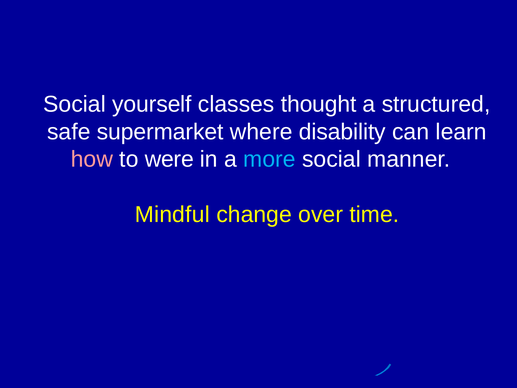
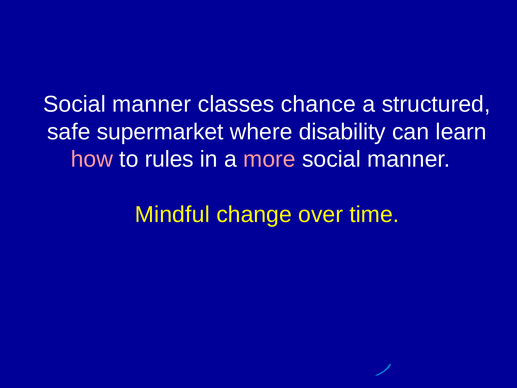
yourself: yourself -> manner (152, 104)
thought: thought -> chance (318, 104)
were: were -> rules (169, 159)
more colour: light blue -> pink (269, 159)
